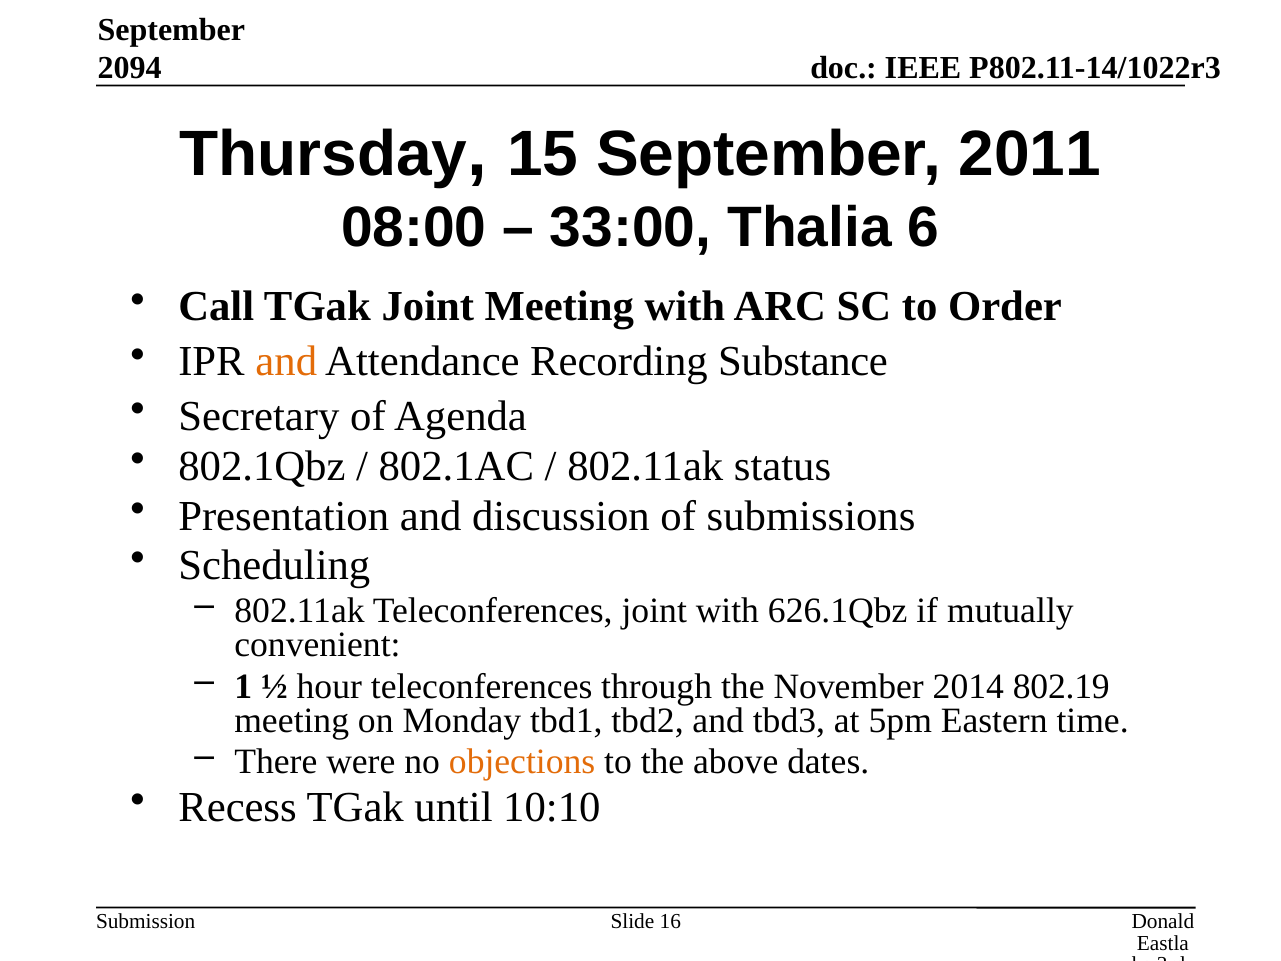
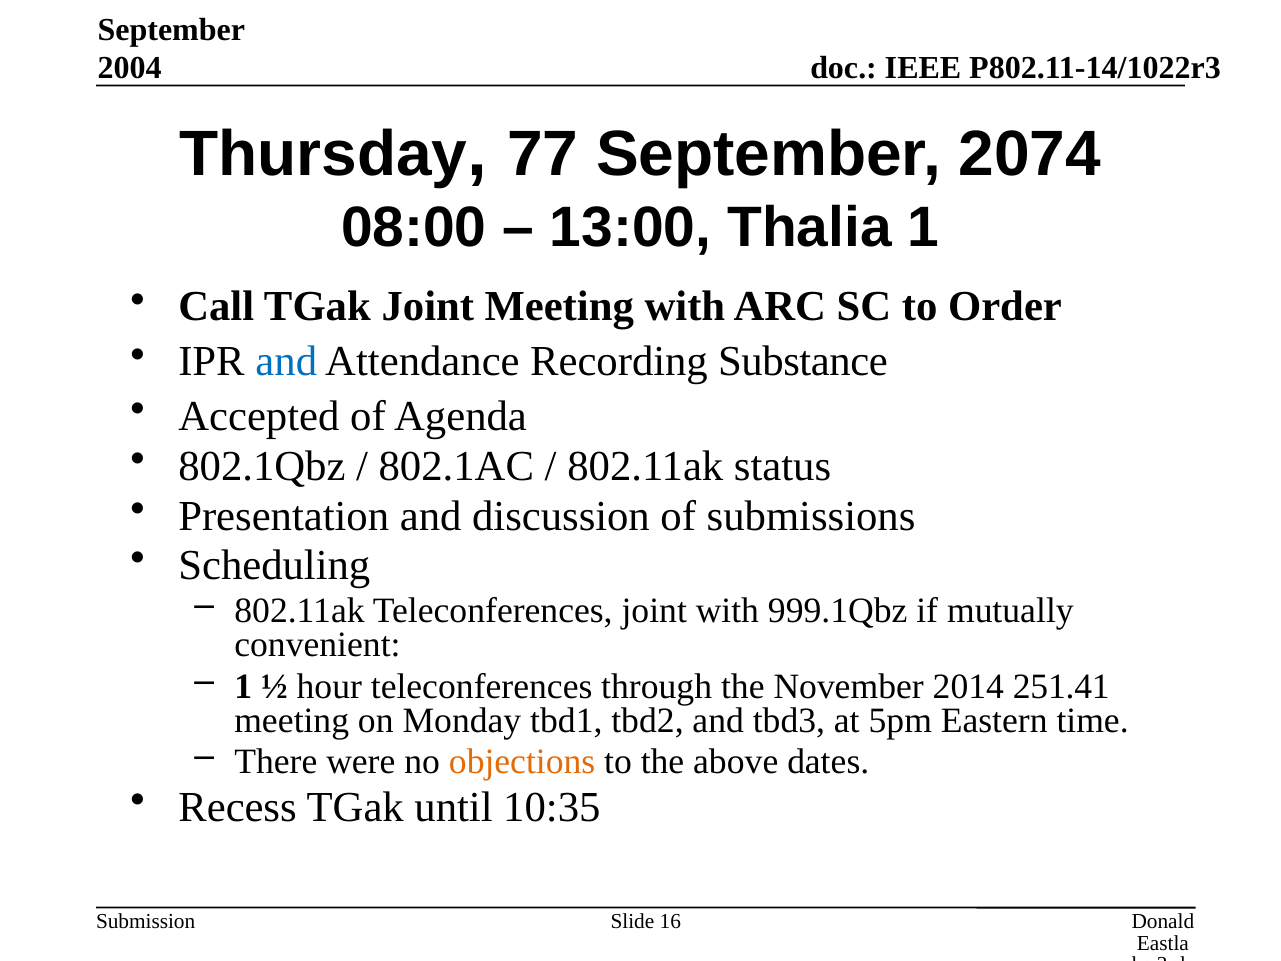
2094: 2094 -> 2004 (130, 68)
15: 15 -> 77 (543, 155)
2011: 2011 -> 2074 (1030, 155)
33:00: 33:00 -> 13:00 (631, 228)
Thalia 6: 6 -> 1 (923, 228)
and colour: orange -> blue (286, 361)
Secretary: Secretary -> Accepted (259, 416)
626.1Qbz: 626.1Qbz -> 999.1Qbz (838, 611)
802.19: 802.19 -> 251.41 (1061, 686)
10:10: 10:10 -> 10:35 (552, 807)
